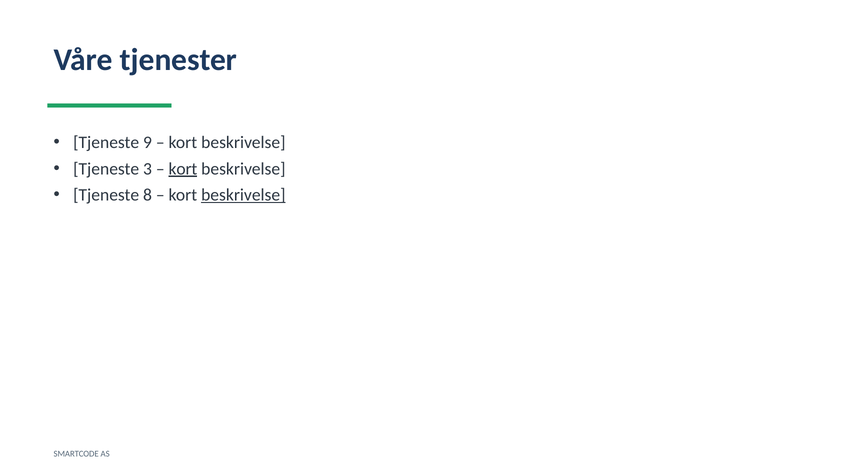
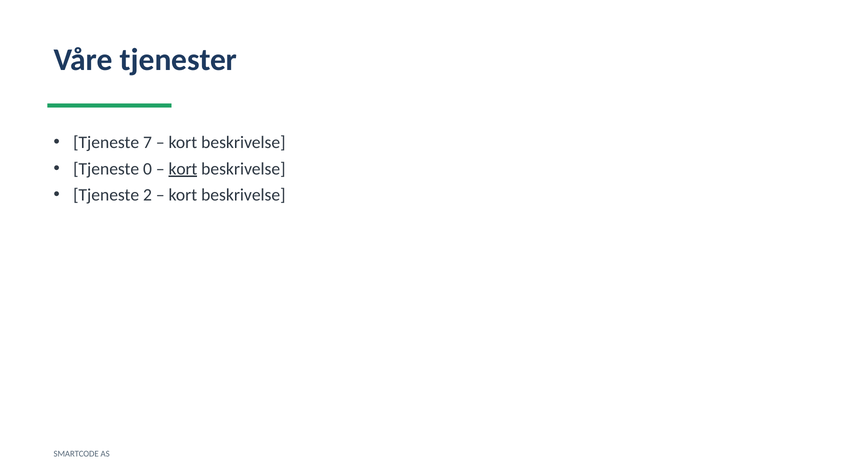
9: 9 -> 7 (147, 142)
3: 3 -> 0 (147, 169)
8: 8 -> 2 (147, 195)
beskrivelse underline: present -> none (243, 195)
